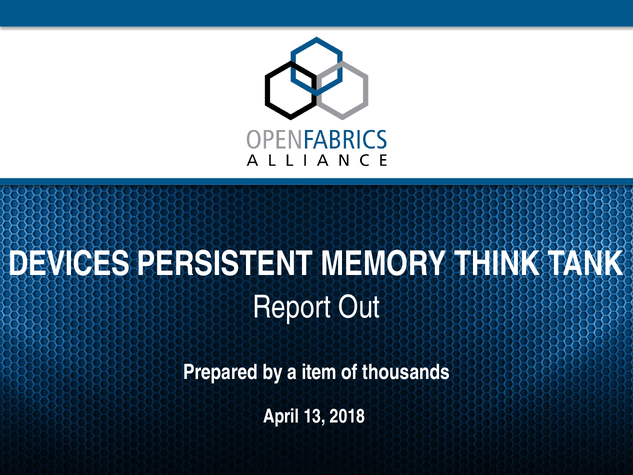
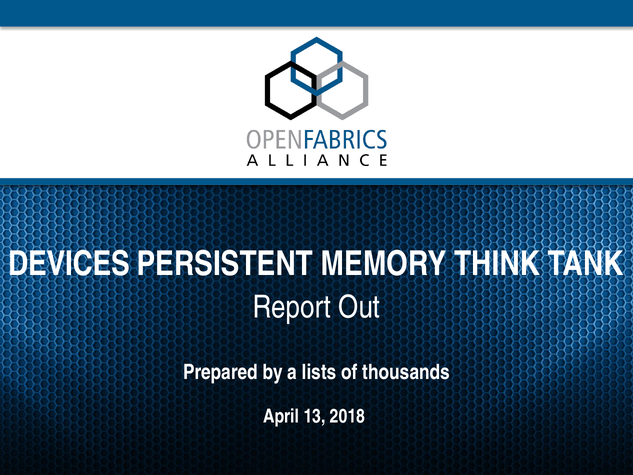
item: item -> lists (319, 372)
